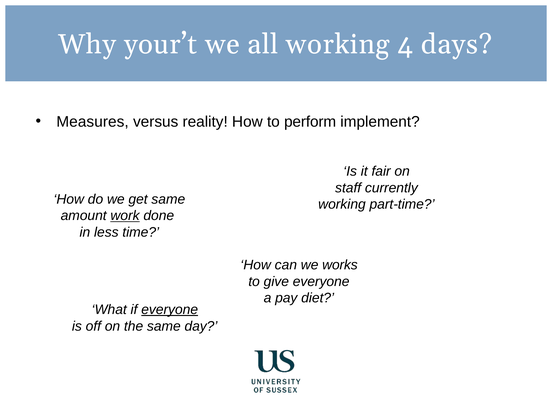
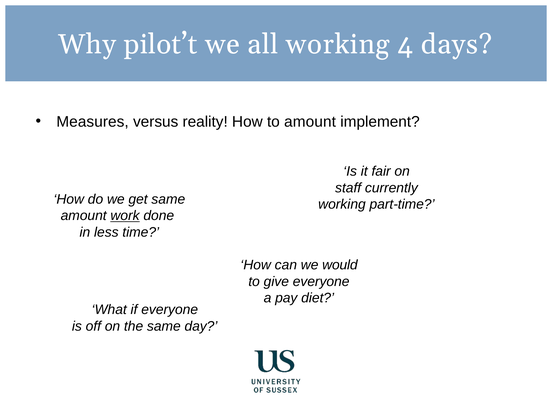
your’t: your’t -> pilot’t (161, 45)
to perform: perform -> amount (310, 122)
works: works -> would (340, 265)
everyone underline: present -> none (170, 310)
